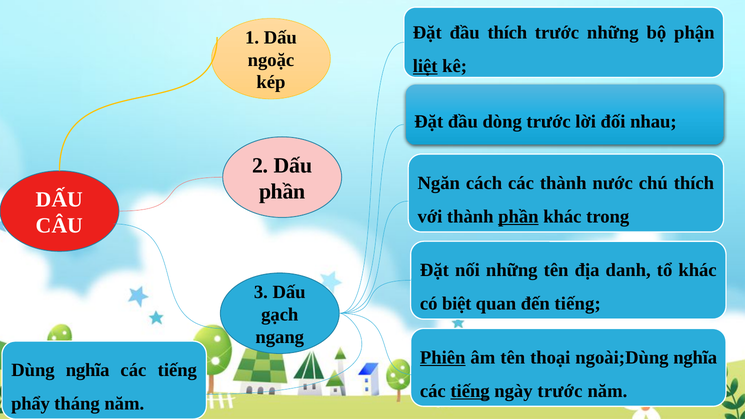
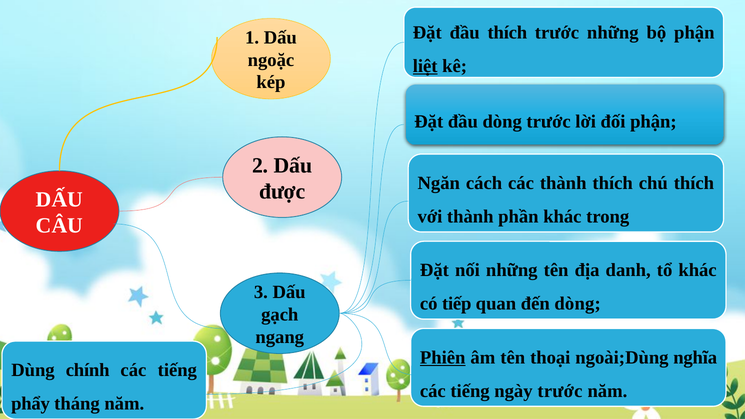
đối nhau: nhau -> phận (653, 122)
thành nước: nước -> thích (613, 183)
phần: phần -> được (282, 192)
phần underline: present -> none (518, 217)
biệt: biệt -> tiếp (457, 304)
đến tiếng: tiếng -> dòng (578, 304)
Dùng nghĩa: nghĩa -> chính (88, 370)
tiếng underline: present -> none (470, 391)
